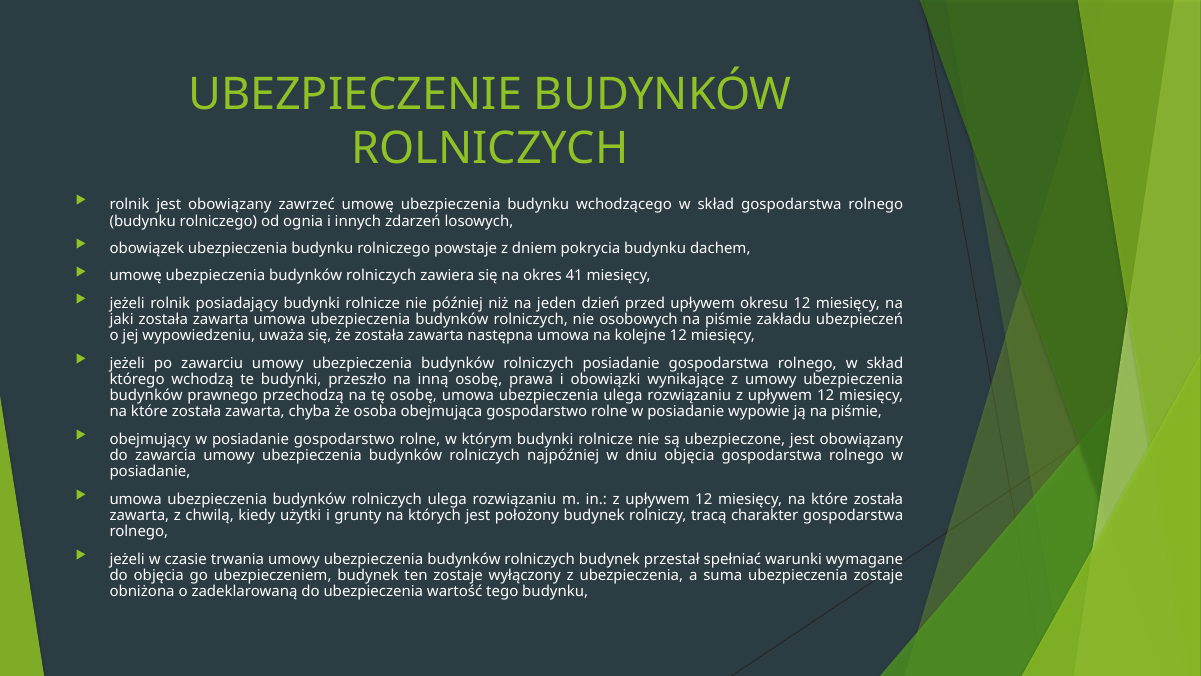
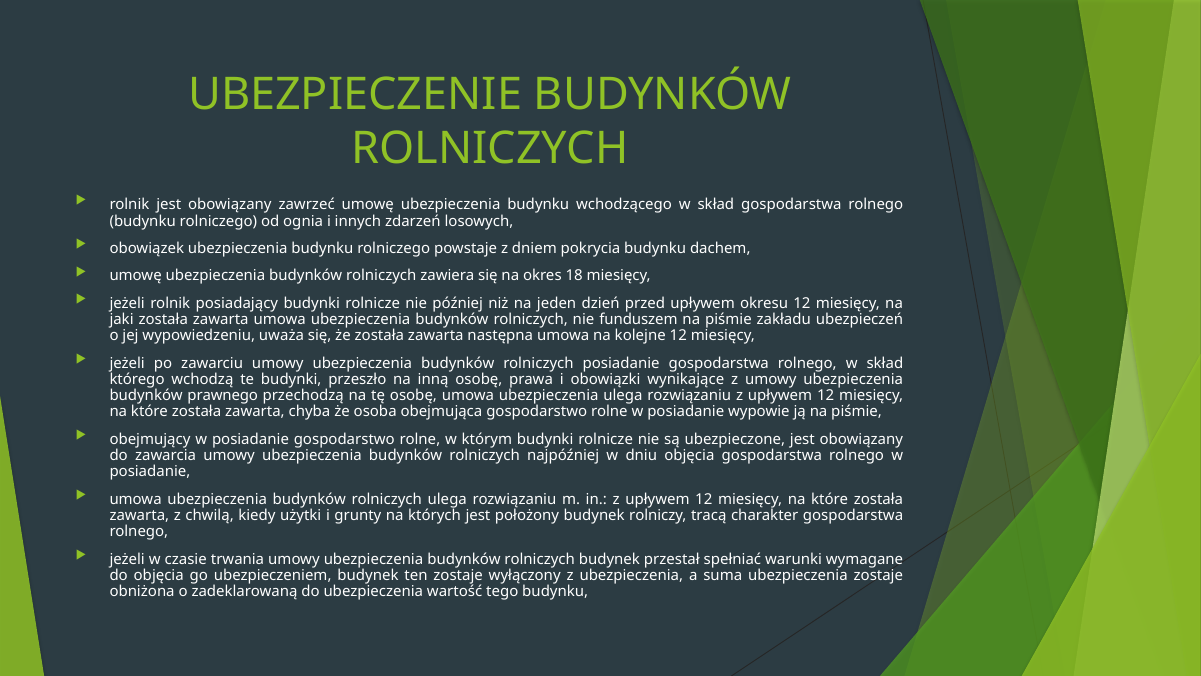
41: 41 -> 18 (574, 276)
osobowych: osobowych -> funduszem (638, 319)
